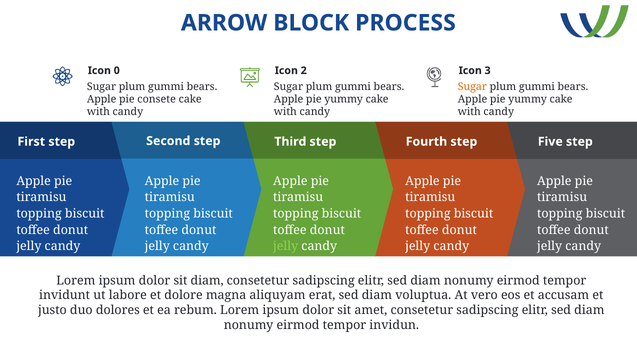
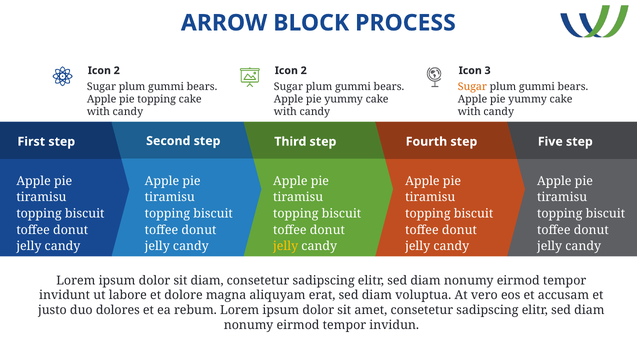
0: 0 -> 2 (117, 71)
pie consete: consete -> topping (157, 99)
jelly colour: light green -> yellow (286, 247)
